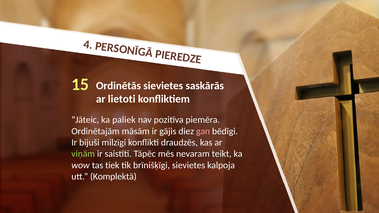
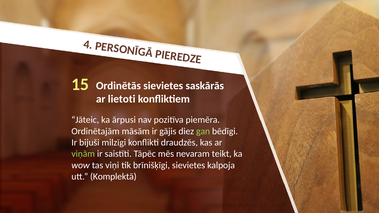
paliek: paliek -> ārpusi (124, 120)
gan colour: pink -> light green (203, 131)
tiek: tiek -> viņi (112, 165)
